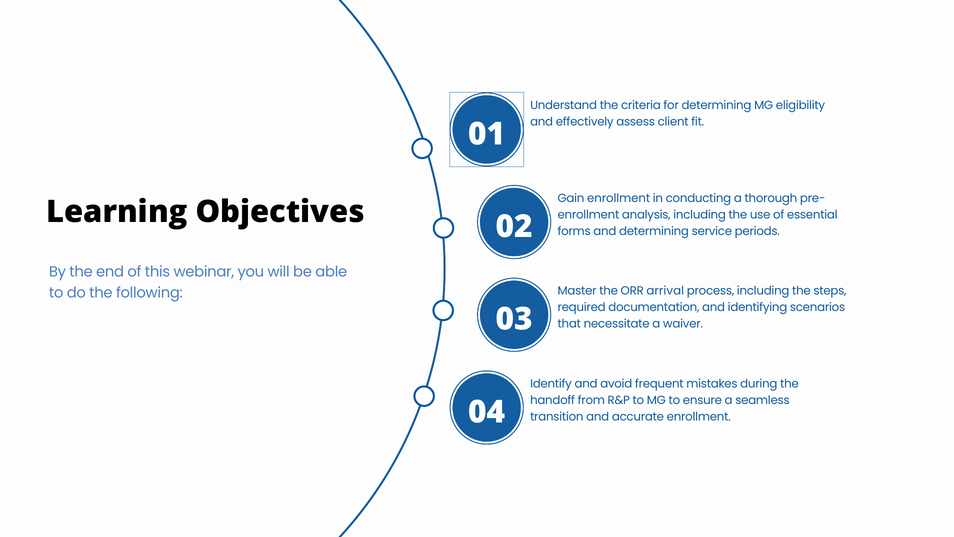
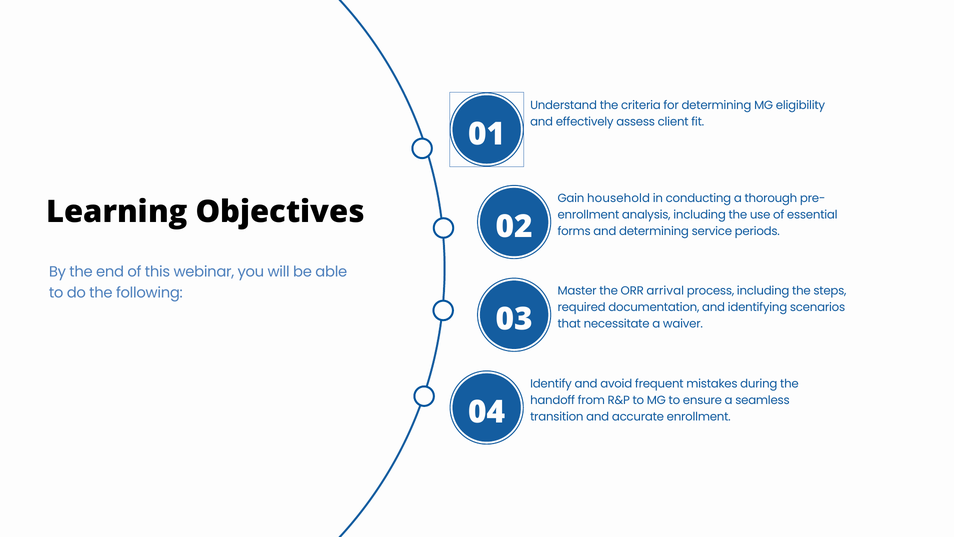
Gain enrollment: enrollment -> household (619, 198)
